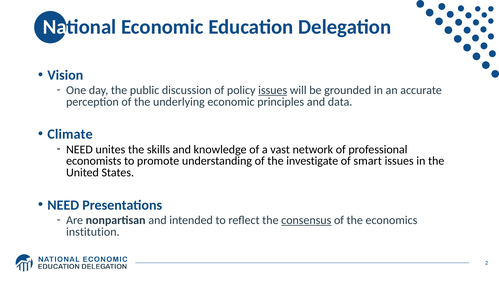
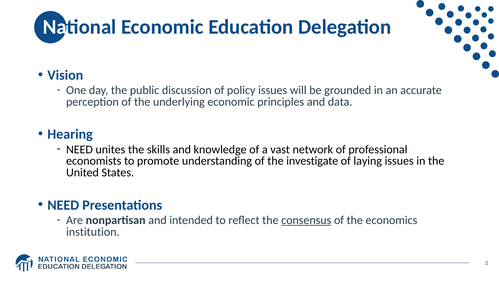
issues underline: present -> none (273, 90)
Climate: Climate -> Hearing (70, 134)
smart: smart -> laying (368, 161)
